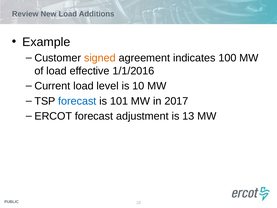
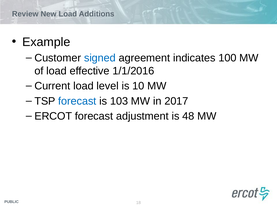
signed colour: orange -> blue (100, 58)
101: 101 -> 103 (119, 101)
13: 13 -> 48 (188, 116)
